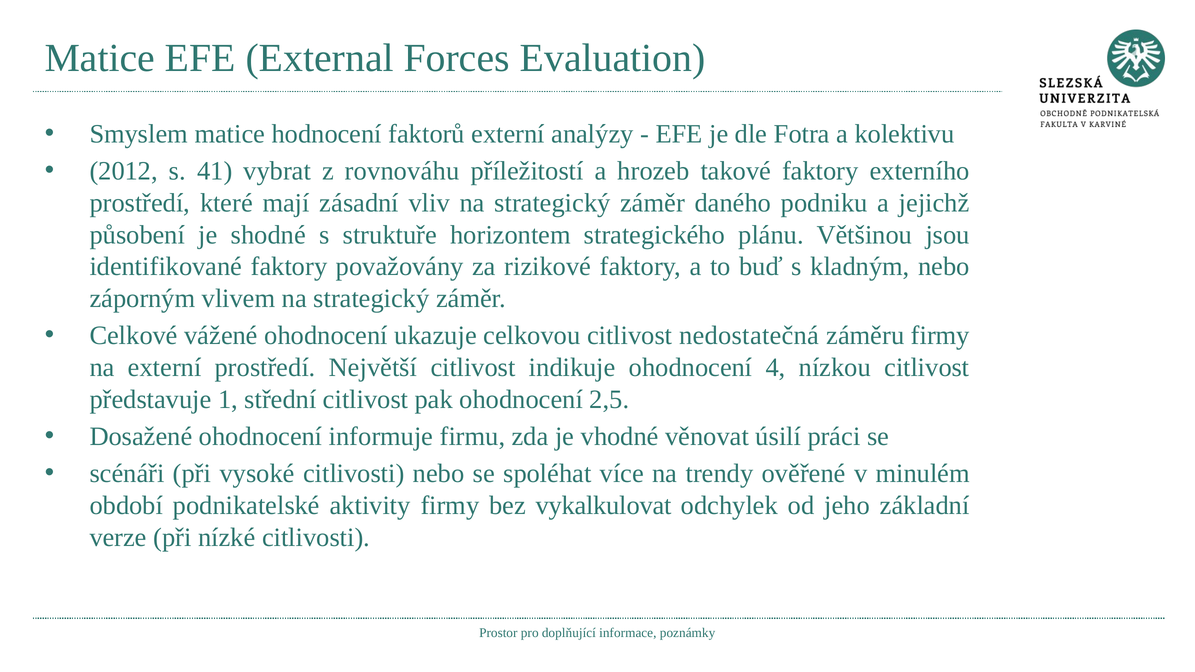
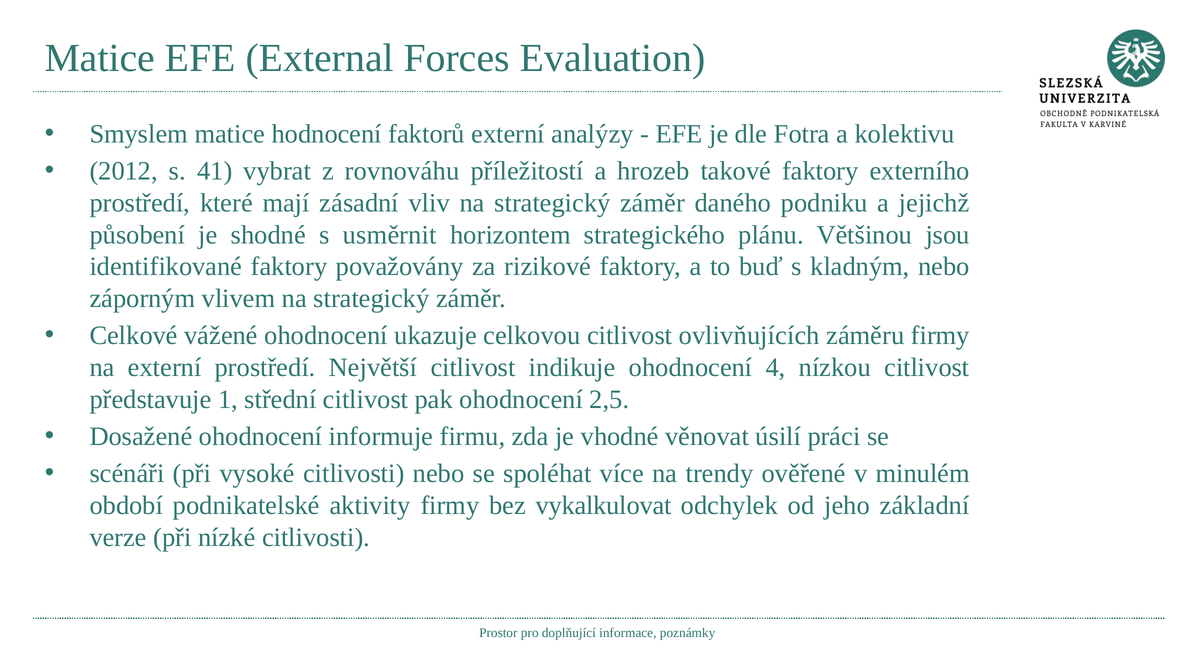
struktuře: struktuře -> usměrnit (390, 235)
nedostatečná: nedostatečná -> ovlivňujících (749, 336)
